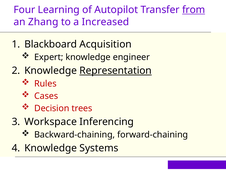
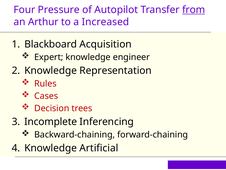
Learning: Learning -> Pressure (59, 10)
Zhang: Zhang -> Arthur (43, 22)
Representation underline: present -> none (116, 70)
Workspace: Workspace -> Incomplete (51, 121)
Systems: Systems -> Artificial (99, 148)
